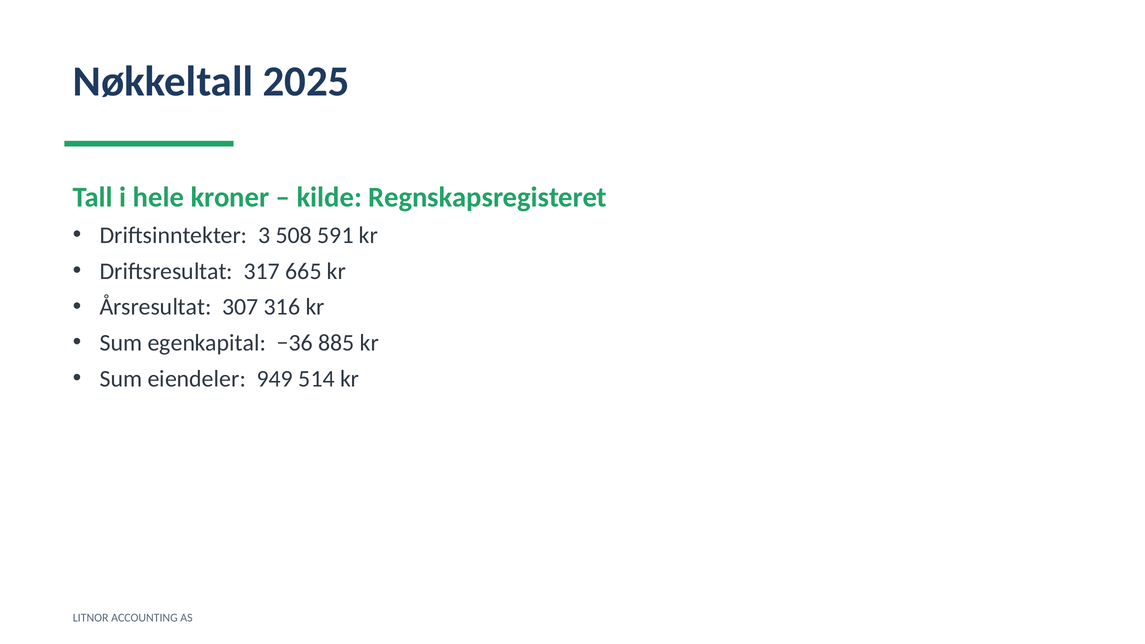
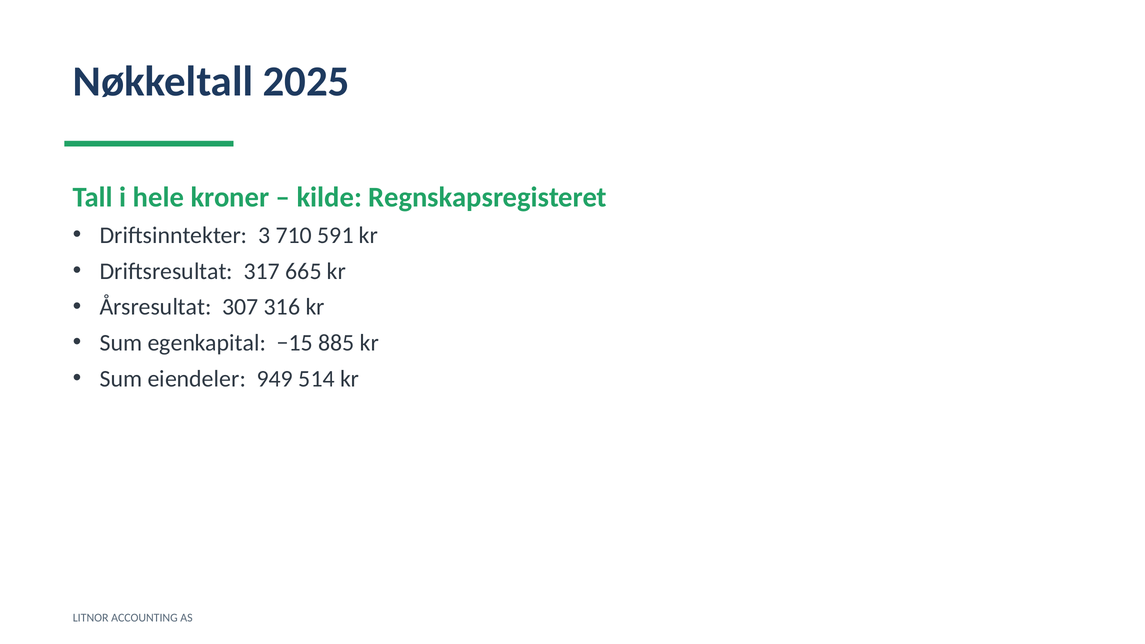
508: 508 -> 710 (294, 235)
−36: −36 -> −15 (295, 343)
